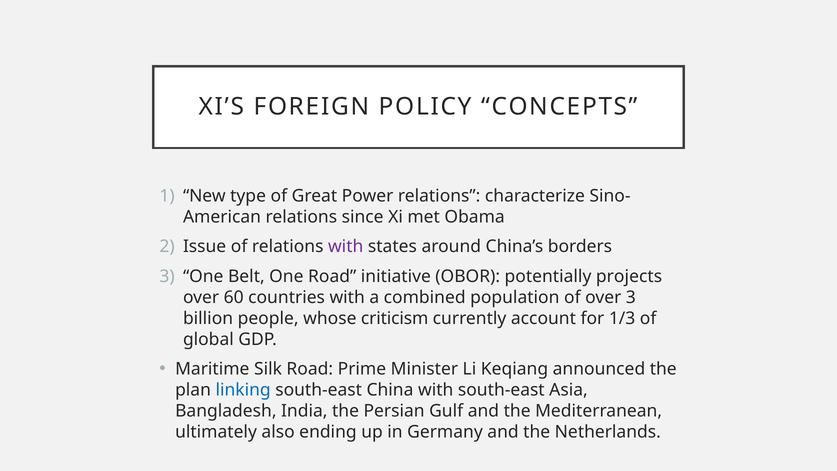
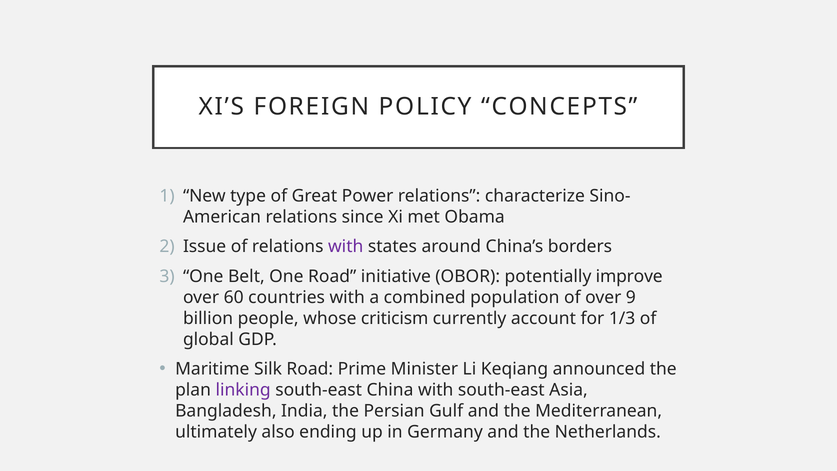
projects: projects -> improve (629, 276)
over 3: 3 -> 9 (631, 297)
linking colour: blue -> purple (243, 390)
